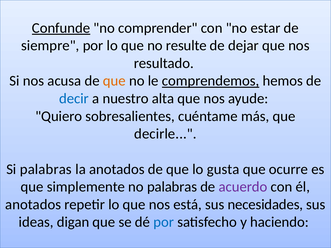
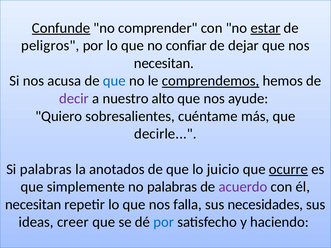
estar underline: none -> present (265, 28)
siempre: siempre -> peligros (50, 46)
resulte: resulte -> confiar (186, 46)
resultado: resultado -> necesitan (164, 63)
que colour: orange -> blue (114, 81)
decir colour: blue -> purple (74, 99)
alta: alta -> alto (163, 99)
gusta: gusta -> juicio (223, 169)
ocurre underline: none -> present (288, 169)
anotados: anotados -> necesitan (33, 205)
está: está -> falla (188, 205)
digan: digan -> creer (73, 222)
